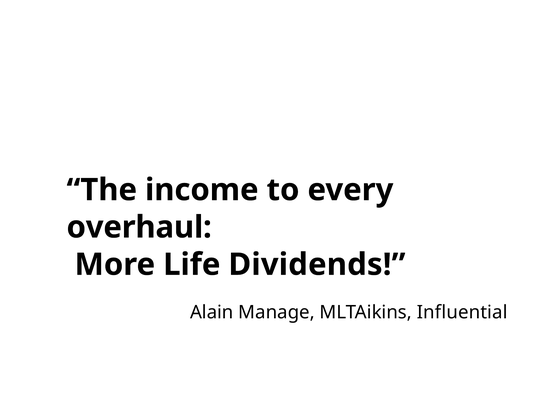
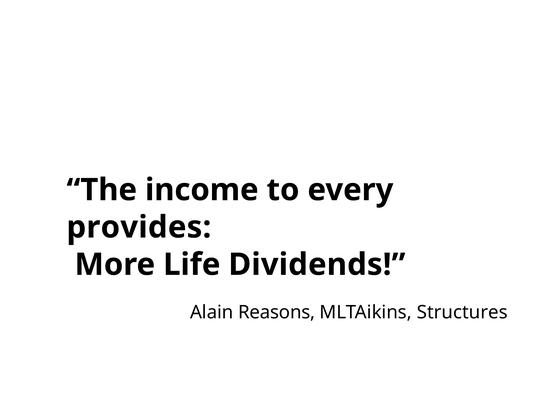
overhaul: overhaul -> provides (139, 227)
Manage: Manage -> Reasons (277, 312)
Influential: Influential -> Structures (462, 312)
